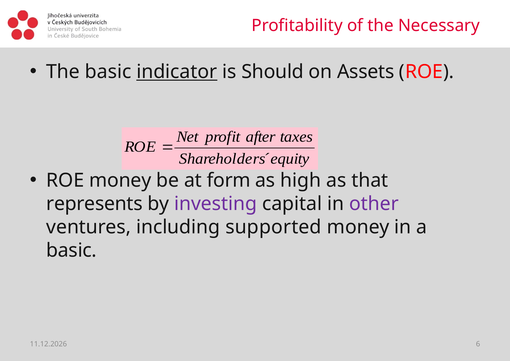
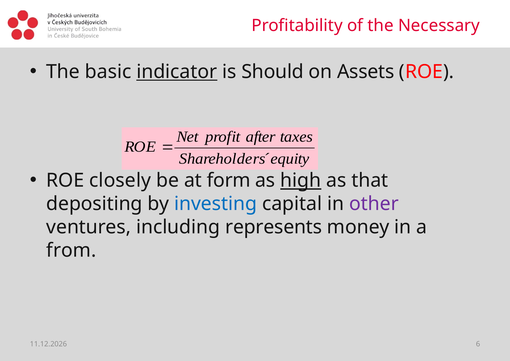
ROE money: money -> closely (120, 180)
high underline: none -> present (301, 180)
represents: represents -> depositing (94, 204)
investing colour: purple -> blue (216, 204)
supported: supported -> represents (274, 227)
basic: basic -> from (71, 250)
